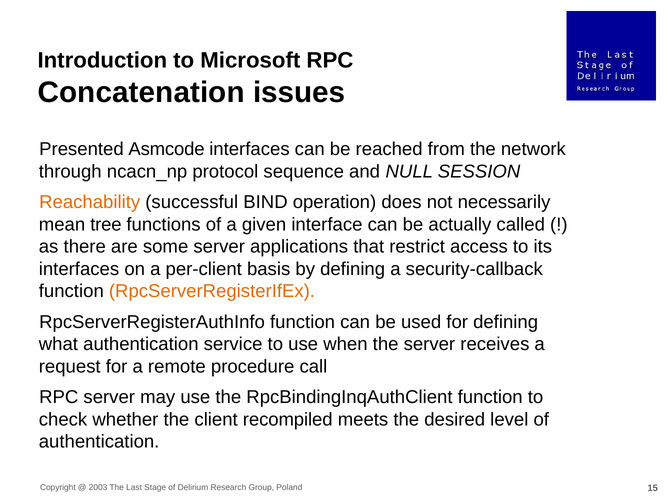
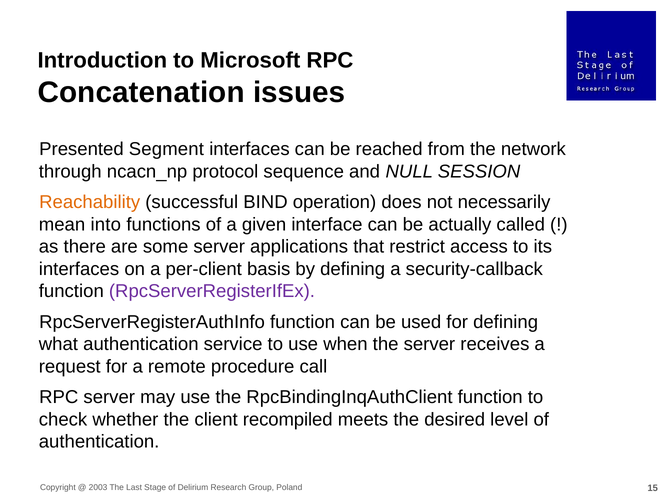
Asmcode: Asmcode -> Segment (166, 149)
tree: tree -> into (106, 224)
RpcServerRegisterIfEx colour: orange -> purple (212, 291)
